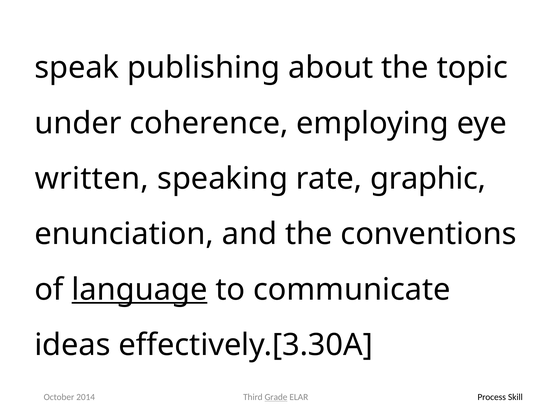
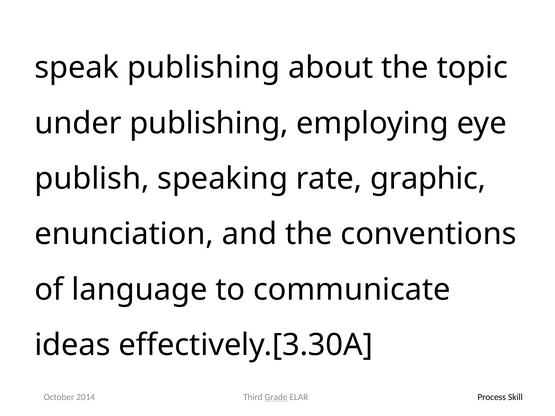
under coherence: coherence -> publishing (209, 123)
written: written -> publish (92, 179)
language underline: present -> none (139, 290)
